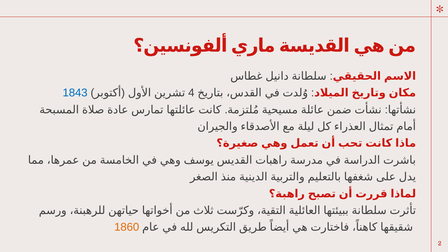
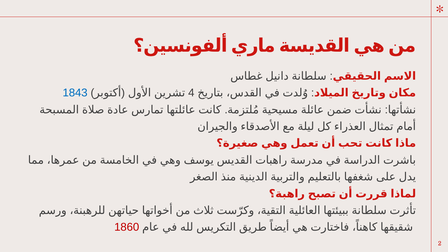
1860 colour: orange -> red (127, 227)
